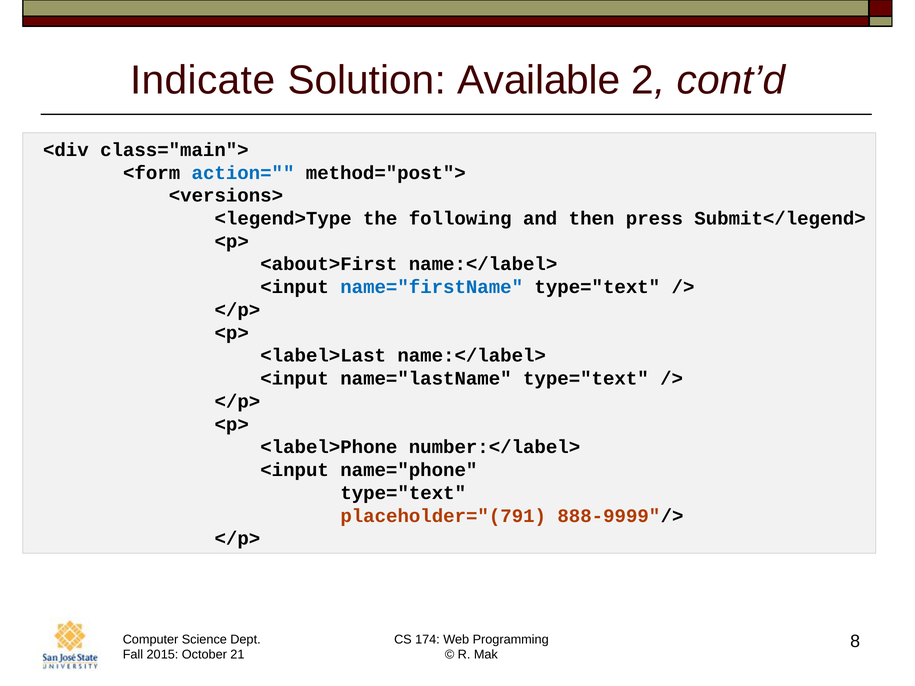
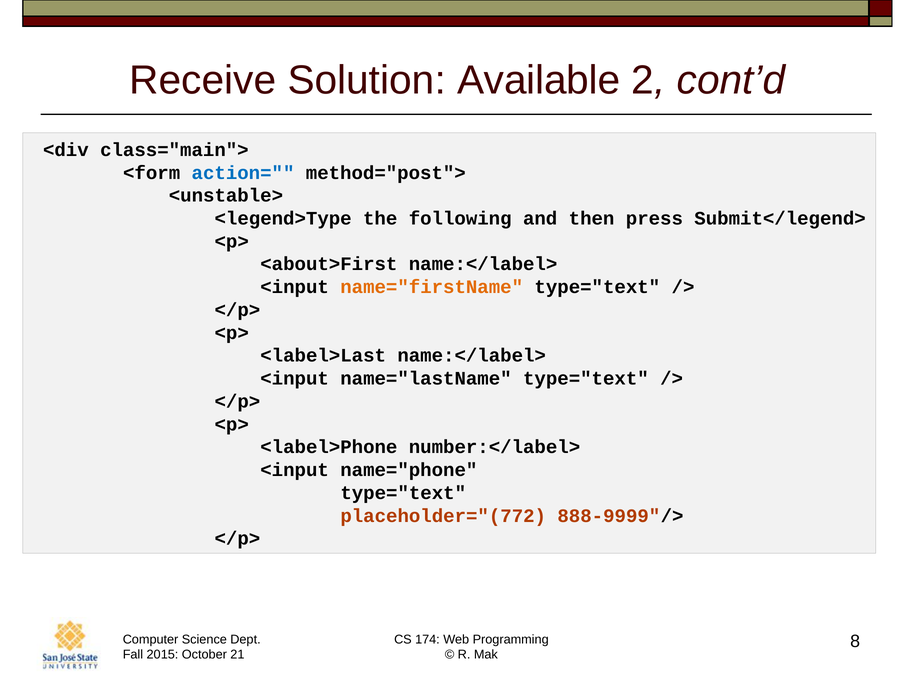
Indicate: Indicate -> Receive (203, 81)
<versions>: <versions> -> <unstable> (226, 196)
name="firstName colour: blue -> orange (432, 287)
placeholder="(791: placeholder="(791 -> placeholder="(772 (443, 516)
